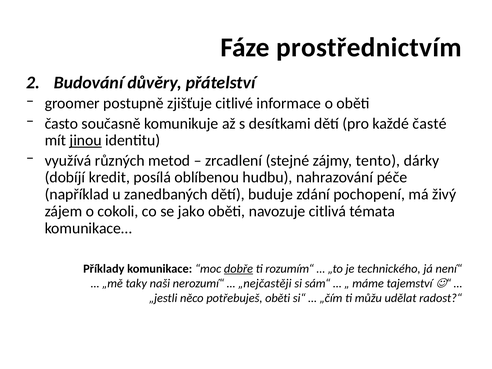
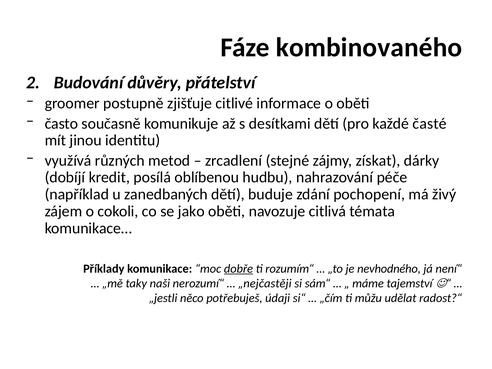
prostřednictvím: prostřednictvím -> kombinovaného (369, 47)
jinou underline: present -> none (86, 140)
tento: tento -> získat (378, 161)
technického: technického -> nevhodného (389, 269)
potřebuješ oběti: oběti -> údaji (278, 298)
